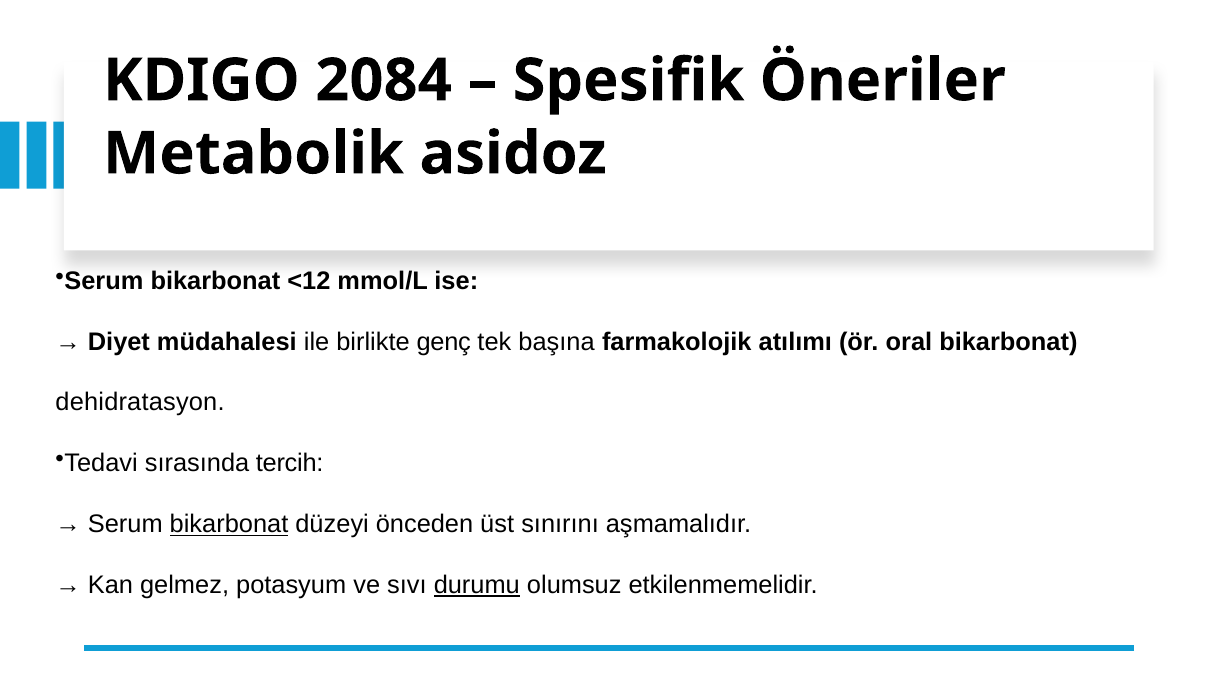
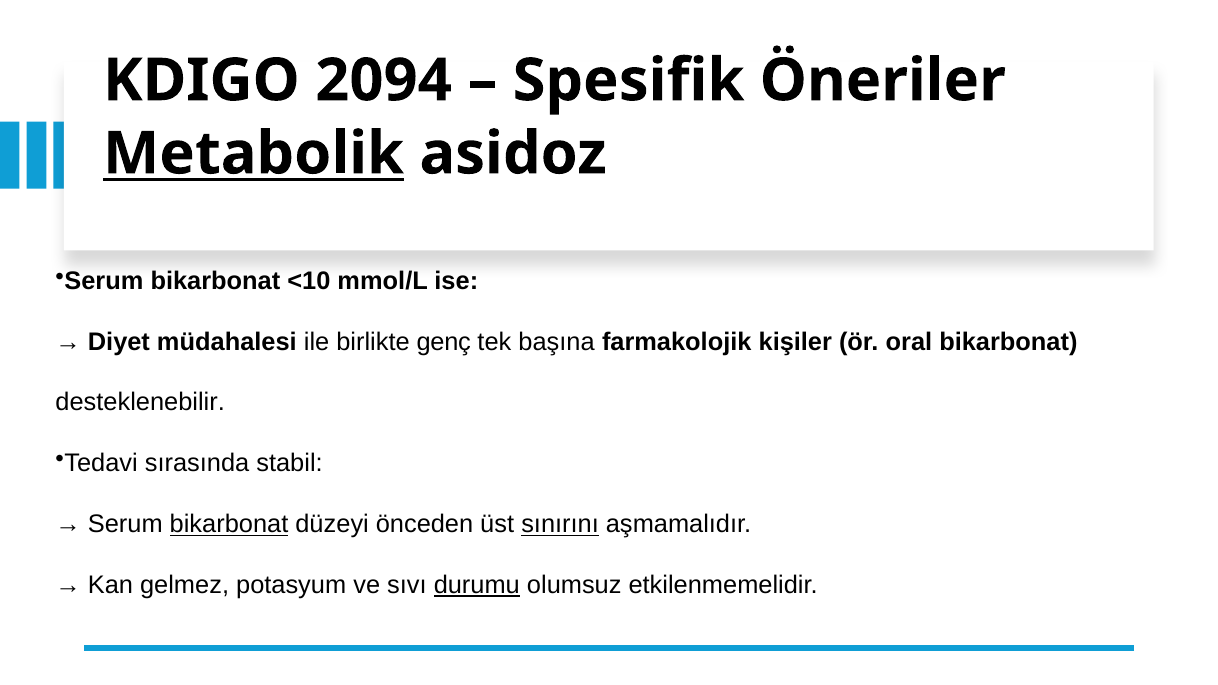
2084: 2084 -> 2094 (384, 81)
Metabolik underline: none -> present (254, 154)
<12: <12 -> <10 (309, 281)
atılımı: atılımı -> kişiler (795, 342)
dehidratasyon: dehidratasyon -> desteklenebilir (140, 403)
tercih: tercih -> stabil (290, 464)
sınırını underline: none -> present (560, 524)
